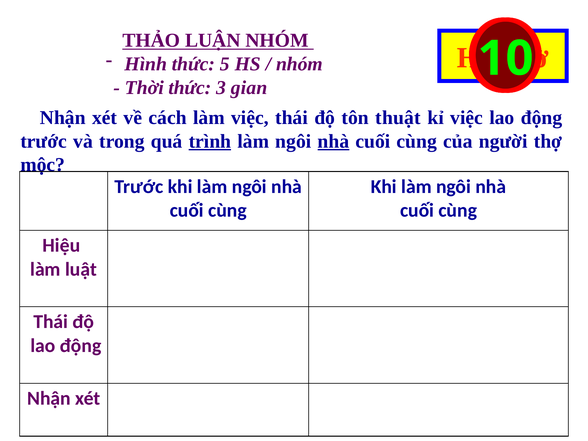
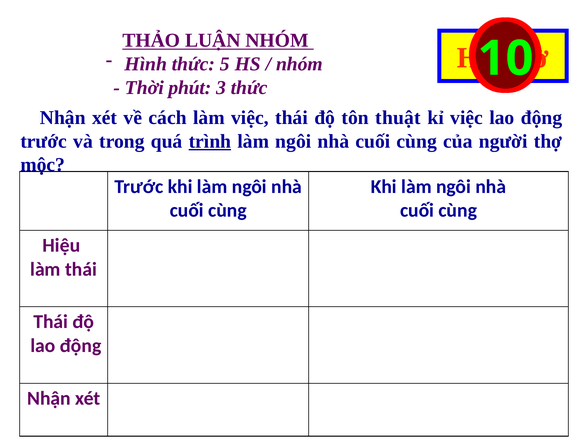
Thời thức: thức -> phút (190, 88)
3 gian: gian -> thức (249, 88)
nhà underline: present -> none (333, 141)
làm luật: luật -> thái (81, 269)
